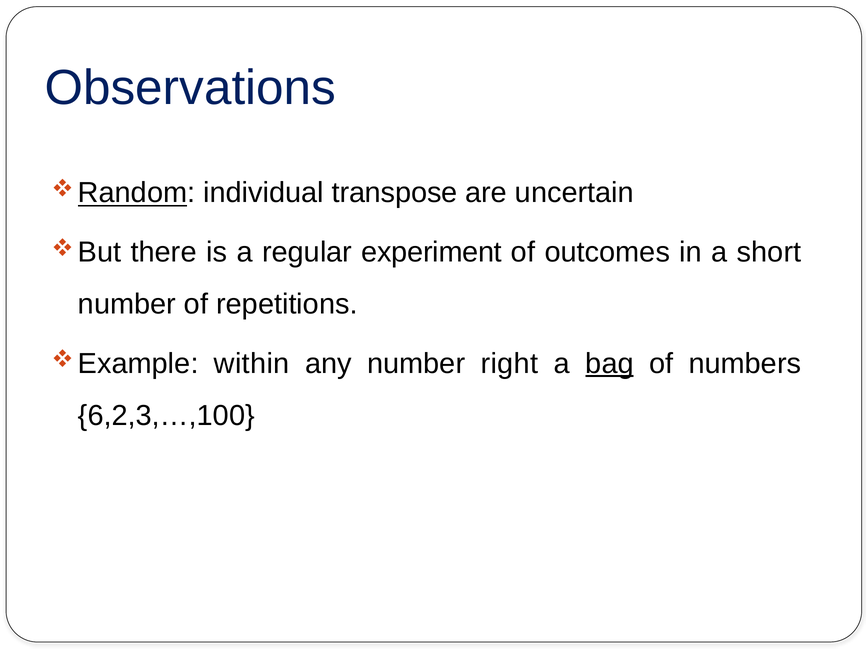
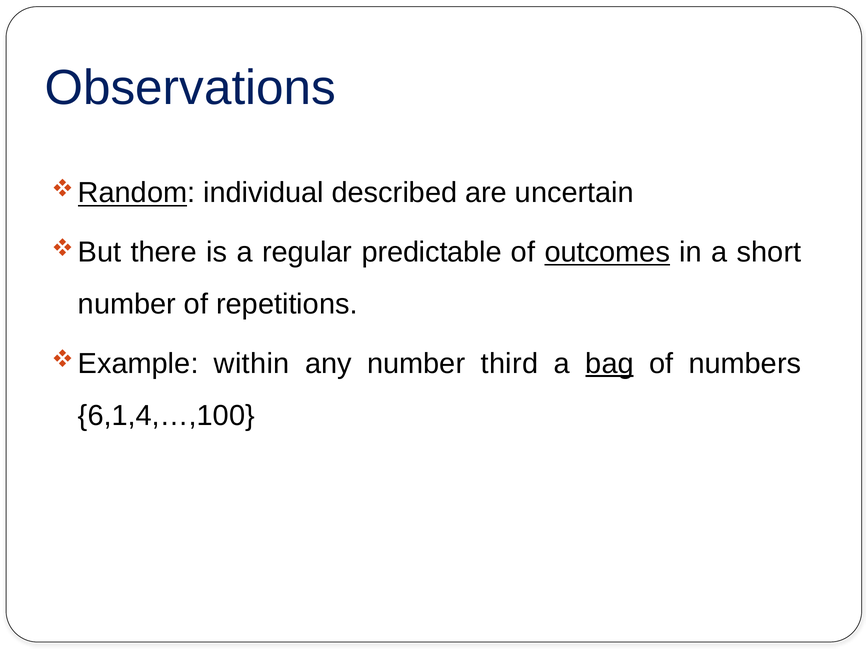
transpose: transpose -> described (395, 193)
experiment: experiment -> predictable (432, 252)
outcomes underline: none -> present (607, 252)
right: right -> third (509, 364)
6,2,3,…,100: 6,2,3,…,100 -> 6,1,4,…,100 (166, 416)
